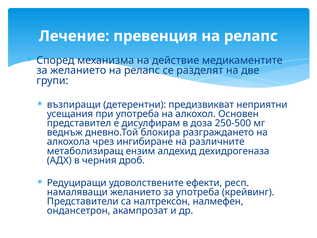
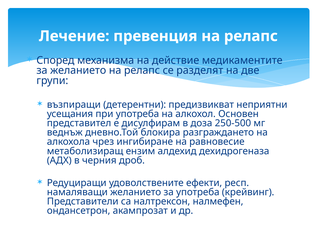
различните: различните -> равновесие (217, 142)
